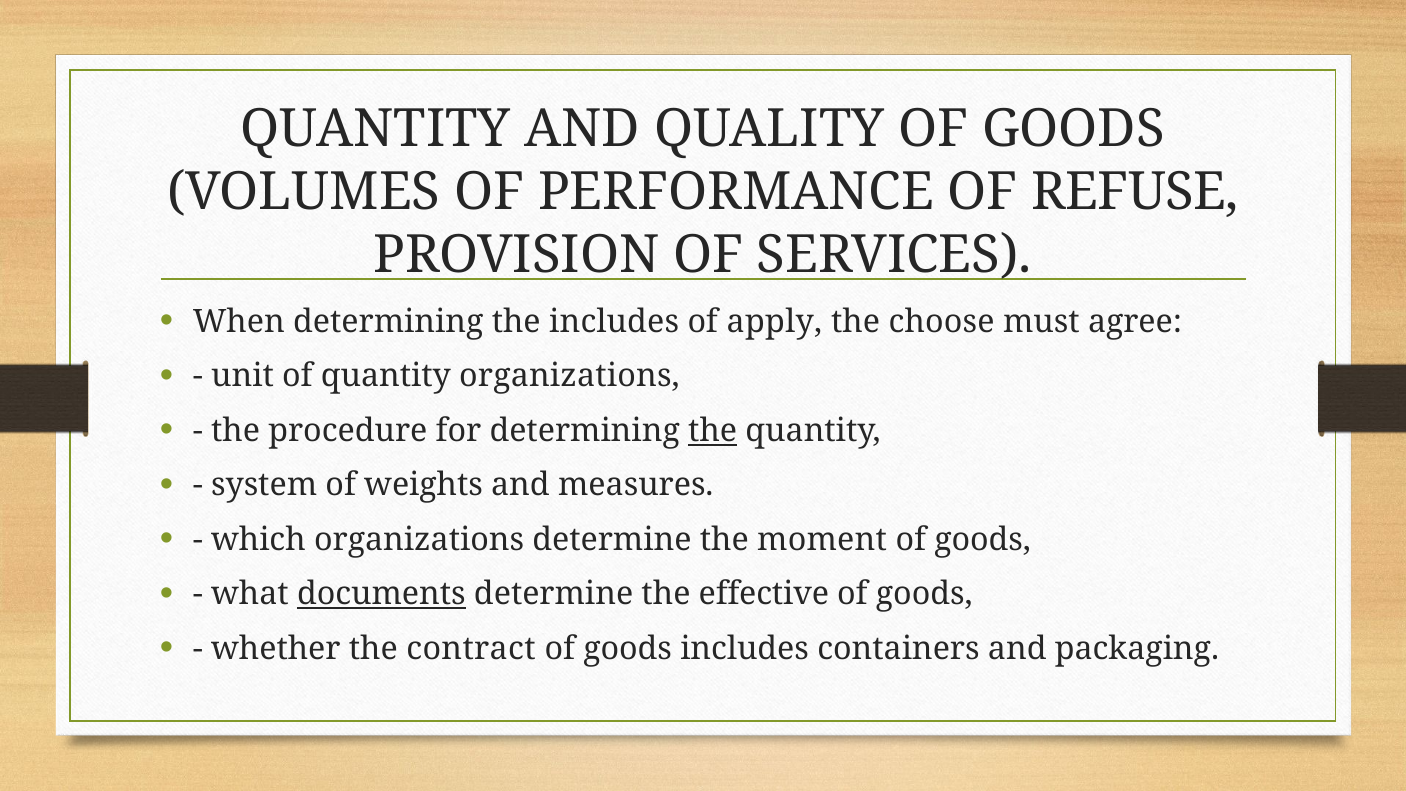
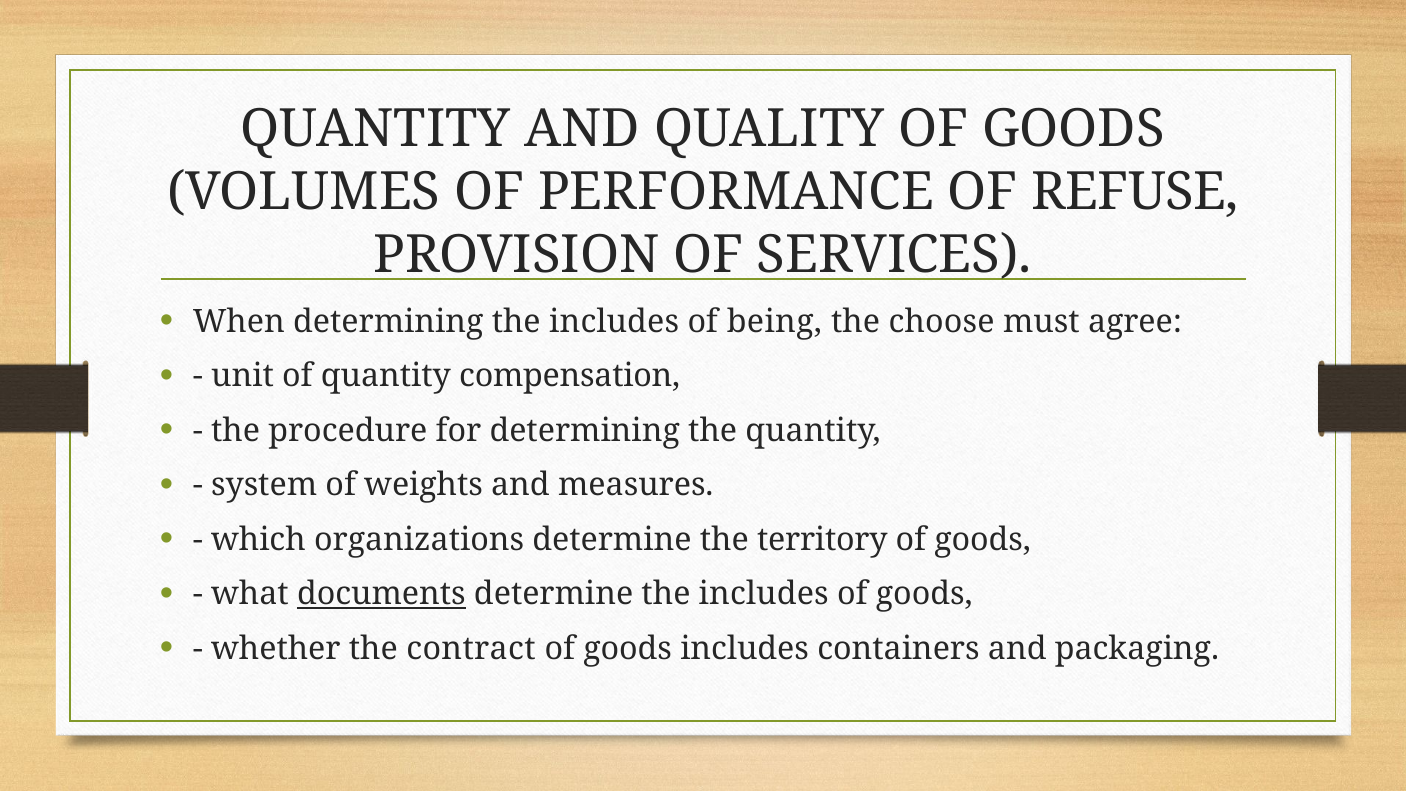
apply: apply -> being (774, 322)
quantity organizations: organizations -> compensation (570, 376)
the underline: present -> none (713, 431)
moment: moment -> territory (822, 540)
determine the effective: effective -> includes (764, 594)
